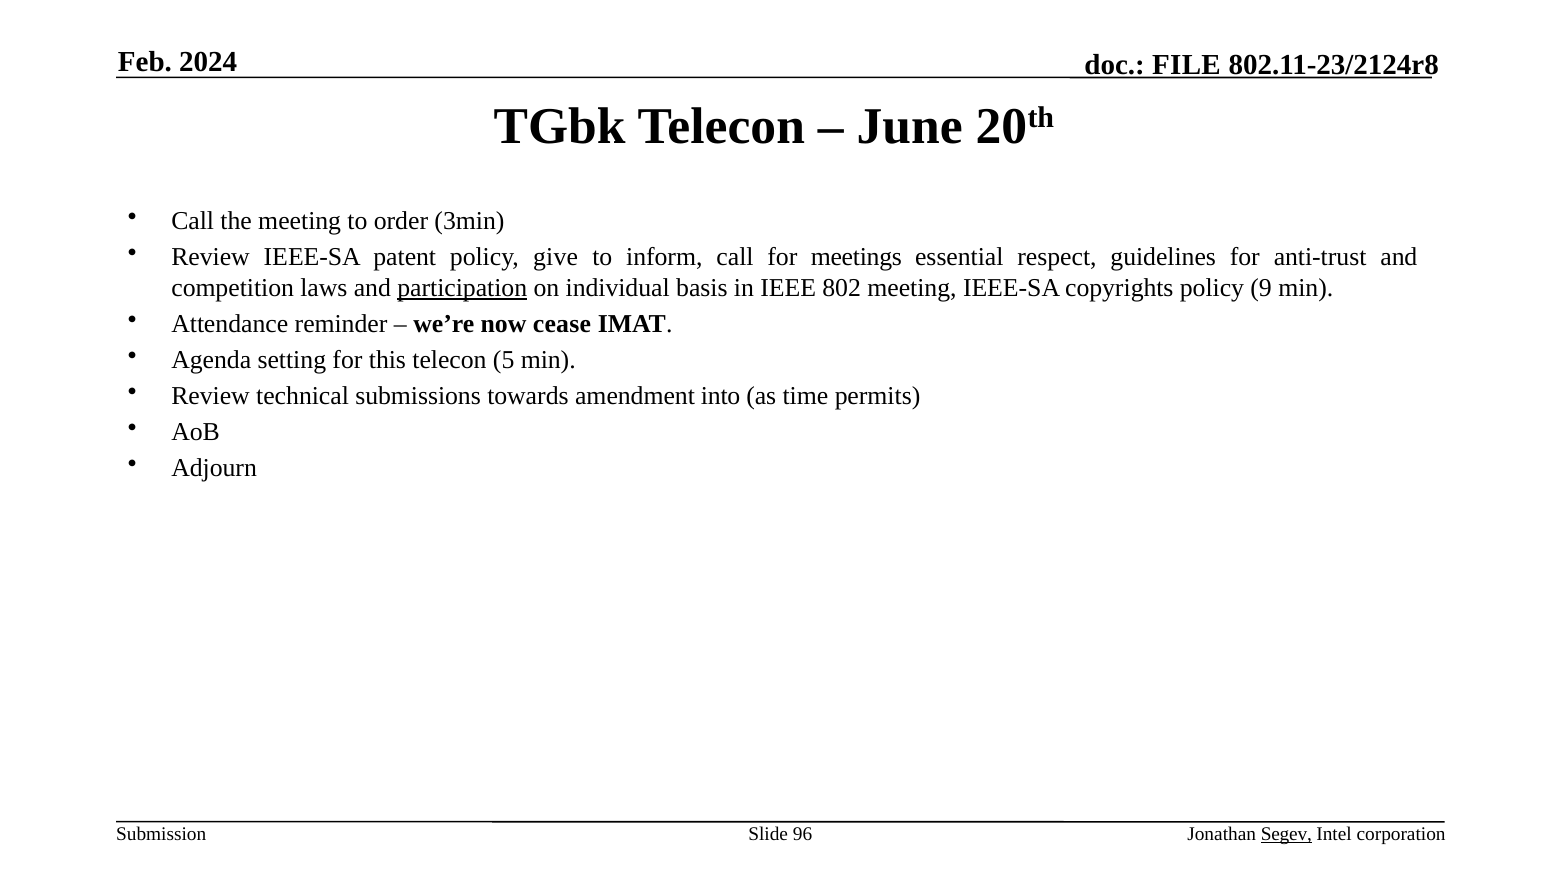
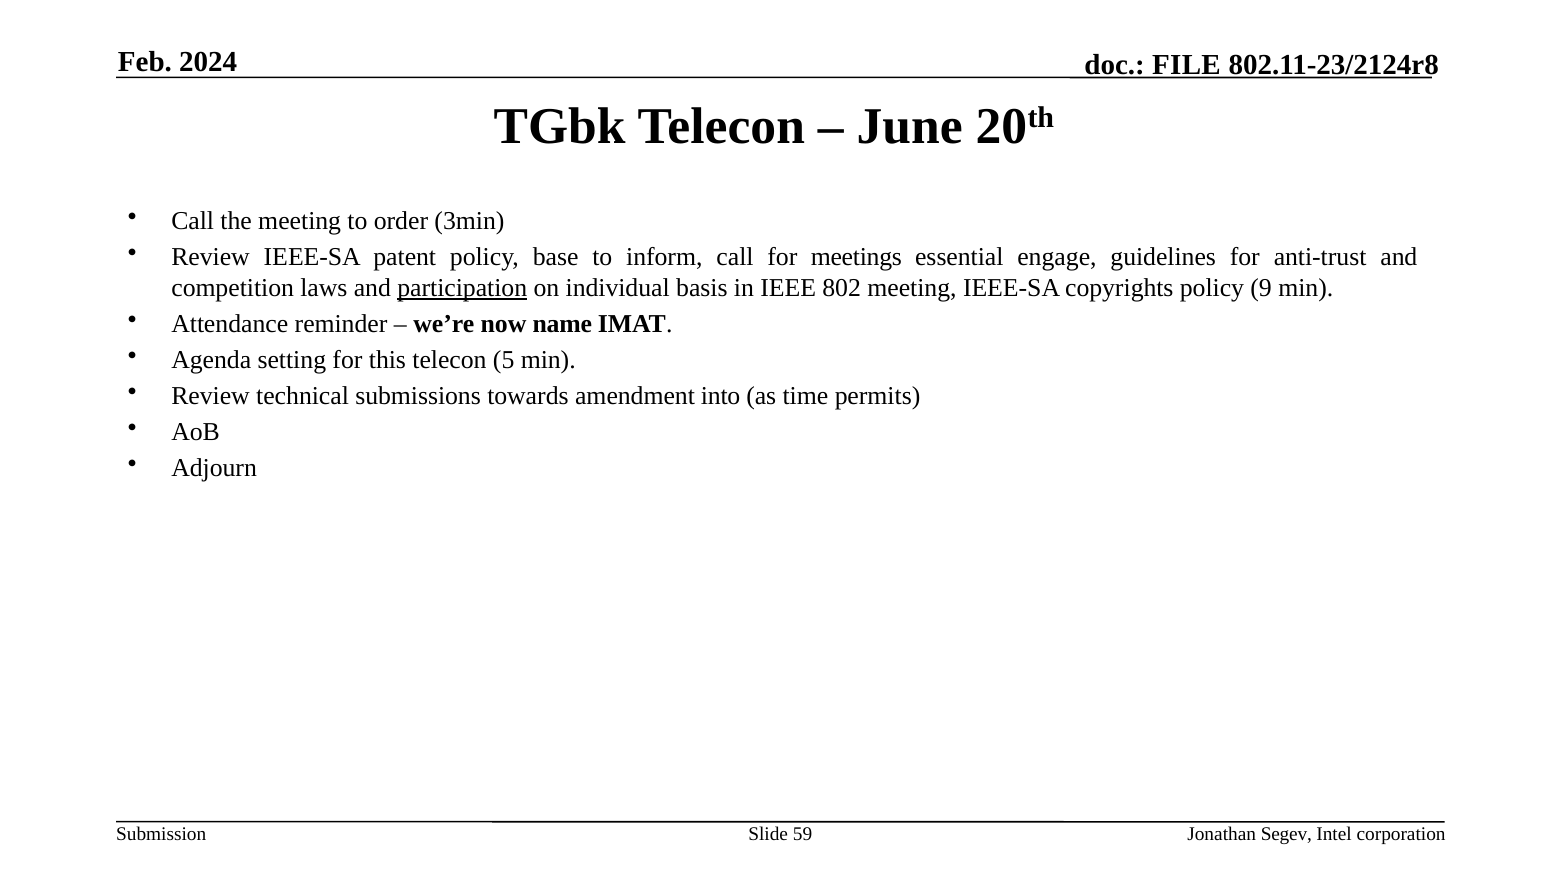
give: give -> base (556, 257)
respect: respect -> engage (1057, 257)
cease: cease -> name (562, 324)
96: 96 -> 59 (803, 835)
Segev underline: present -> none (1286, 835)
